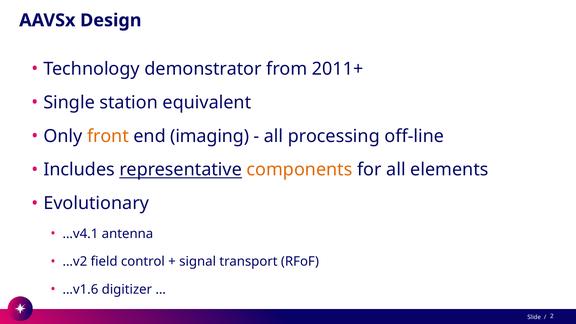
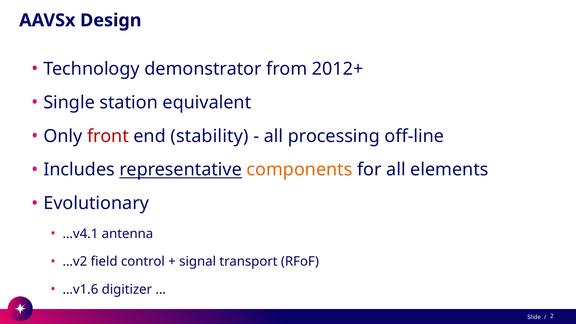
2011+: 2011+ -> 2012+ (338, 69)
front colour: orange -> red (108, 136)
imaging: imaging -> stability (210, 136)
